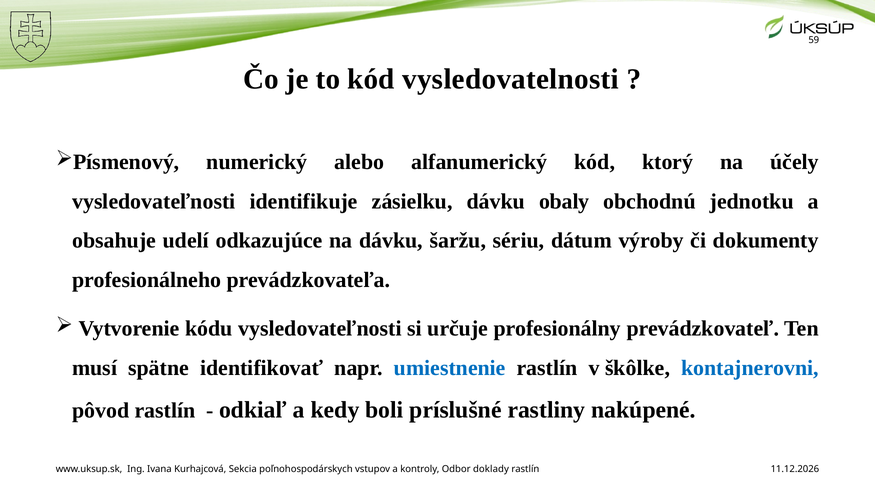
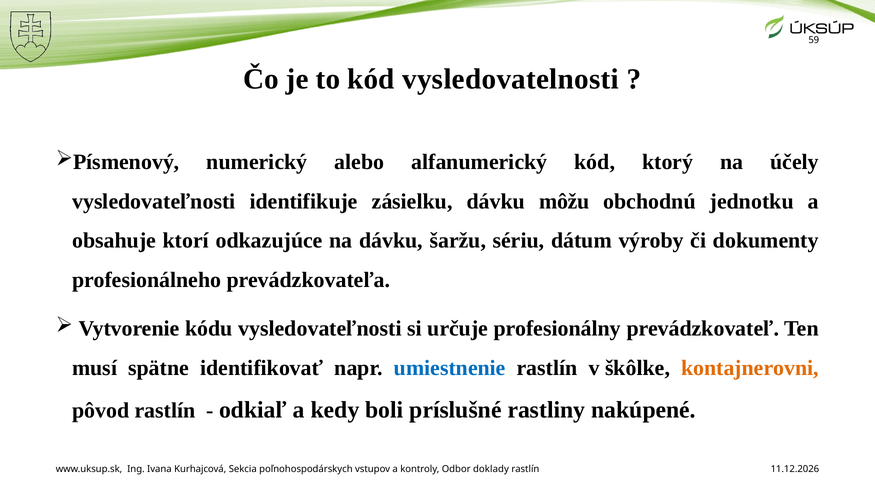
obaly: obaly -> môžu (564, 201)
udelí: udelí -> ktorí (186, 241)
kontajnerovni colour: blue -> orange (750, 368)
